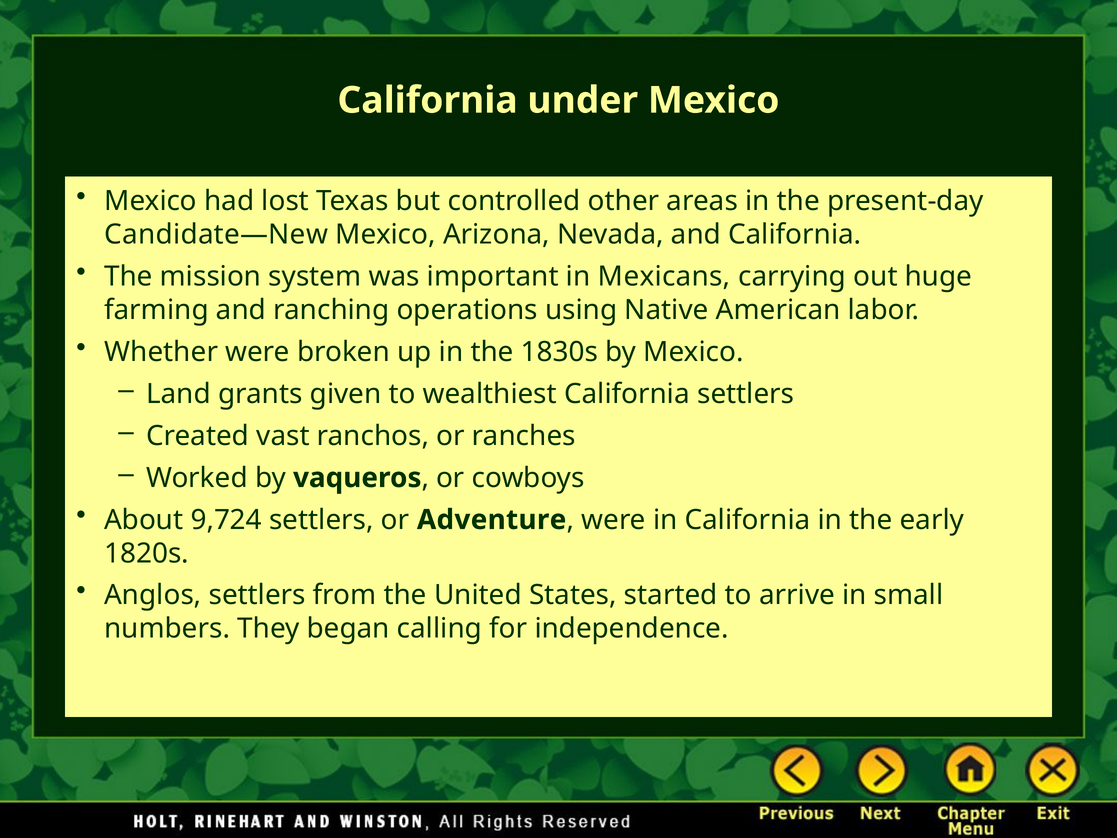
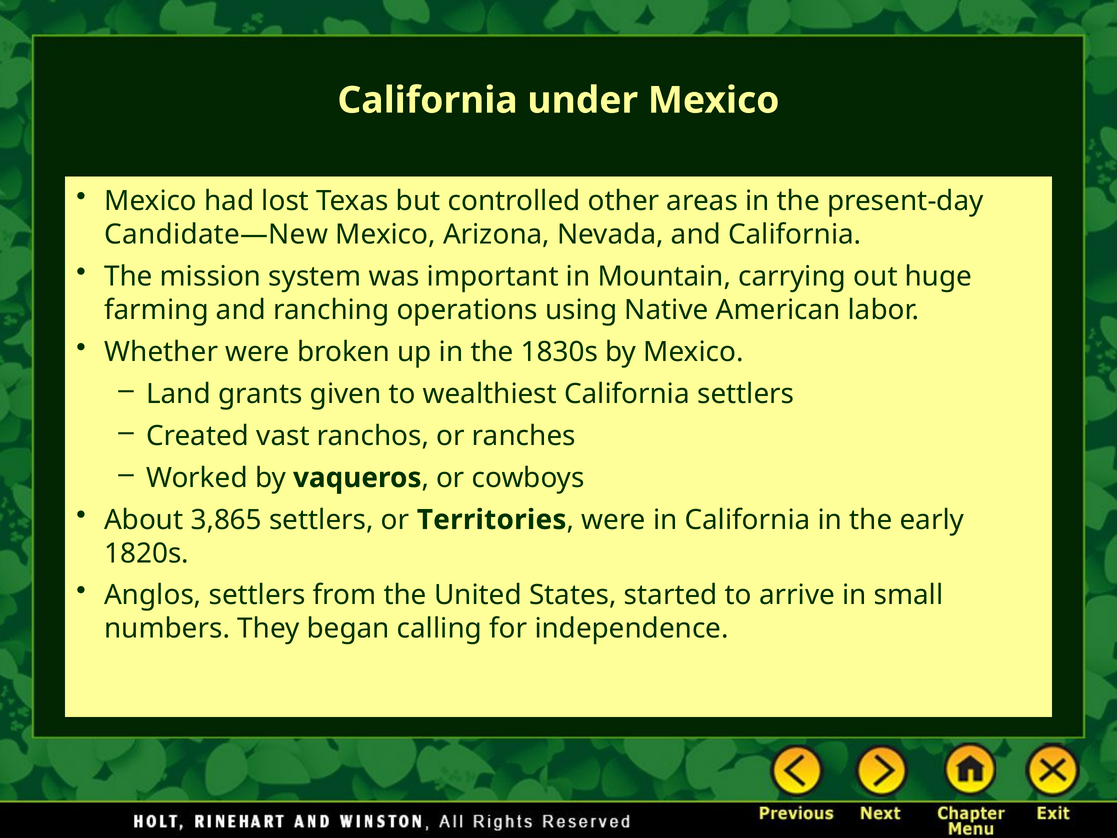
Mexicans: Mexicans -> Mountain (664, 277)
9,724: 9,724 -> 3,865 (226, 520)
Adventure: Adventure -> Territories (492, 520)
